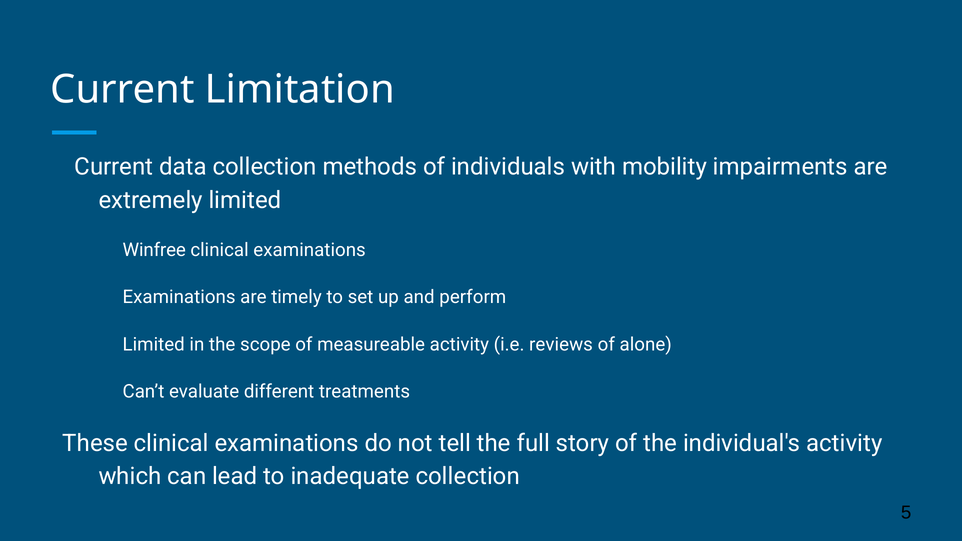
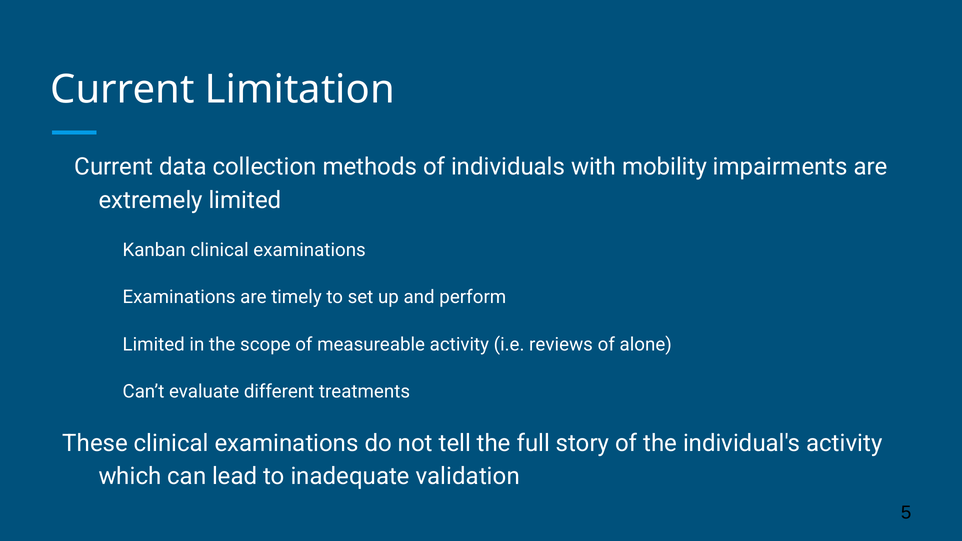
Winfree: Winfree -> Kanban (154, 250)
inadequate collection: collection -> validation (468, 477)
